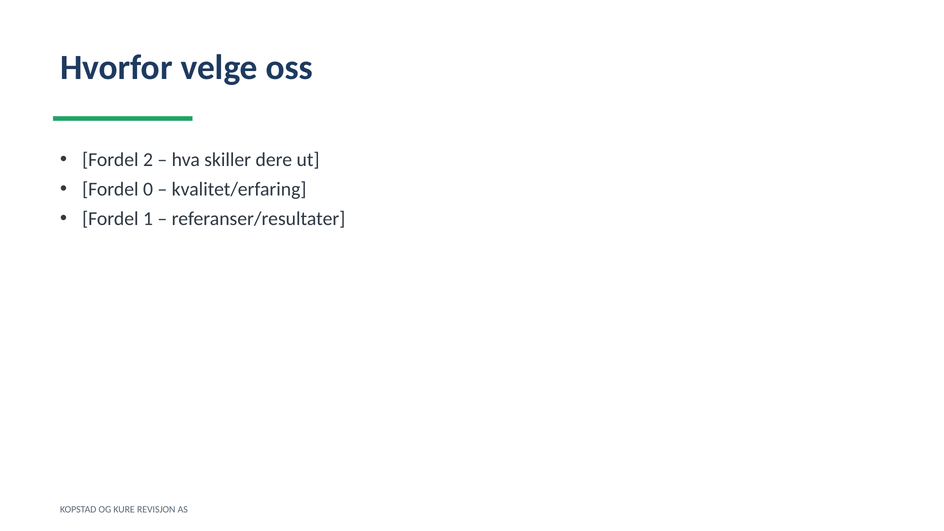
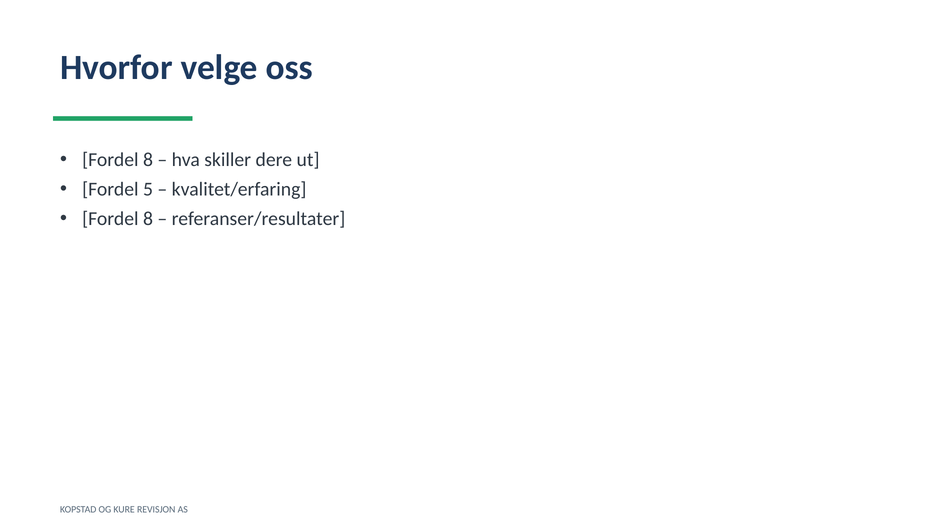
2: 2 -> 8 (148, 160)
0: 0 -> 5 (148, 189)
1: 1 -> 8 (148, 219)
